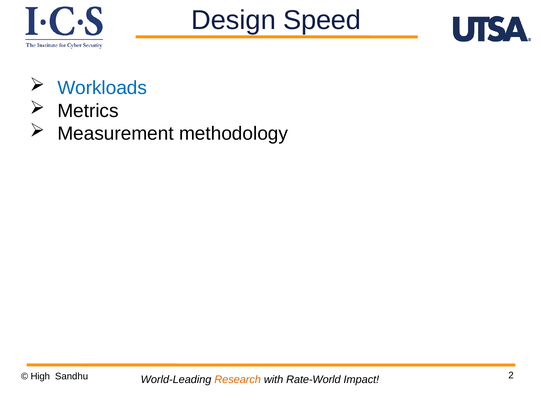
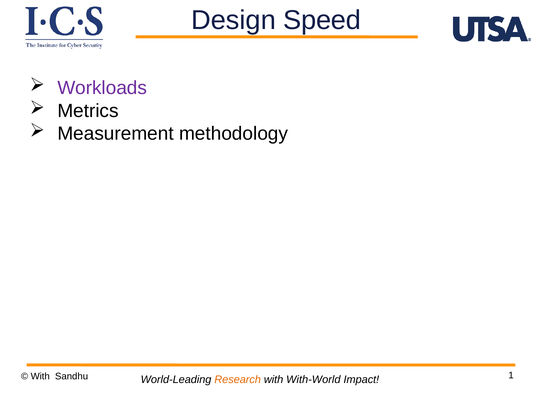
Workloads colour: blue -> purple (102, 88)
High: High -> With (40, 377)
2: 2 -> 1 (511, 376)
Rate-World: Rate-World -> With-World (313, 380)
